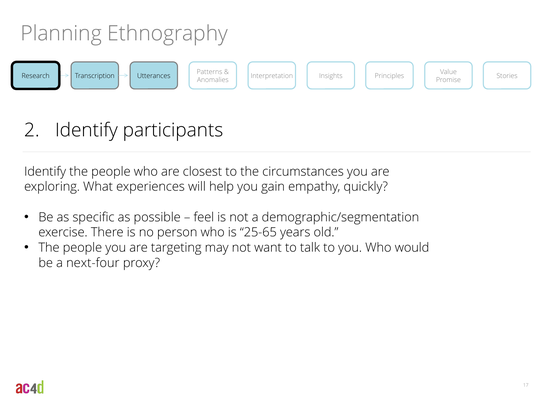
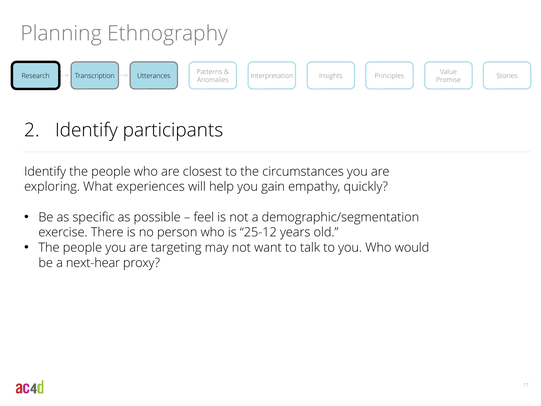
25-65: 25-65 -> 25-12 (258, 232)
next-four: next-four -> next-hear (93, 263)
